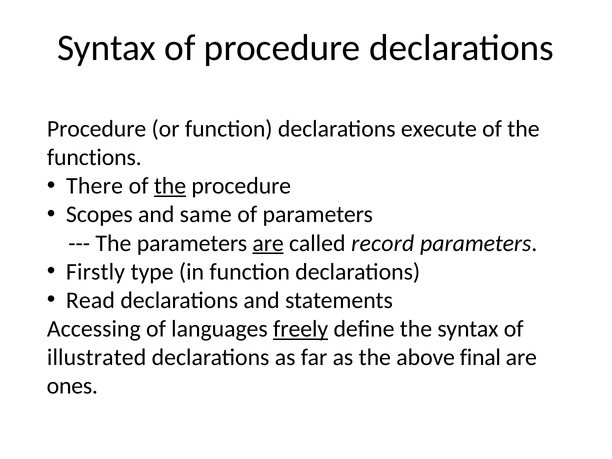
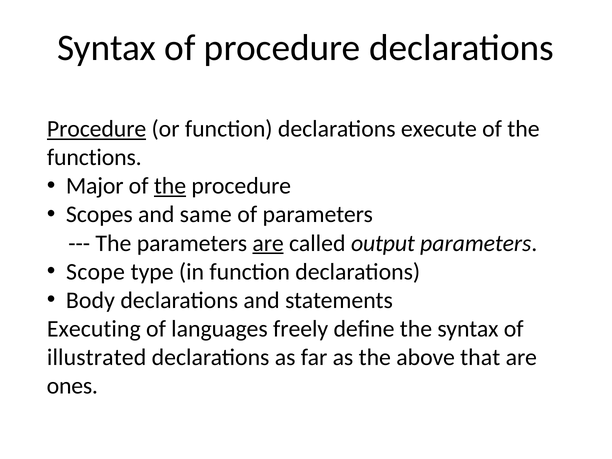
Procedure underline: none -> present (97, 129)
There: There -> Major (95, 186)
record: record -> output (383, 243)
Firstly: Firstly -> Scope (95, 272)
Read: Read -> Body (90, 300)
Accessing: Accessing -> Executing (94, 329)
freely underline: present -> none (301, 329)
final: final -> that (480, 358)
